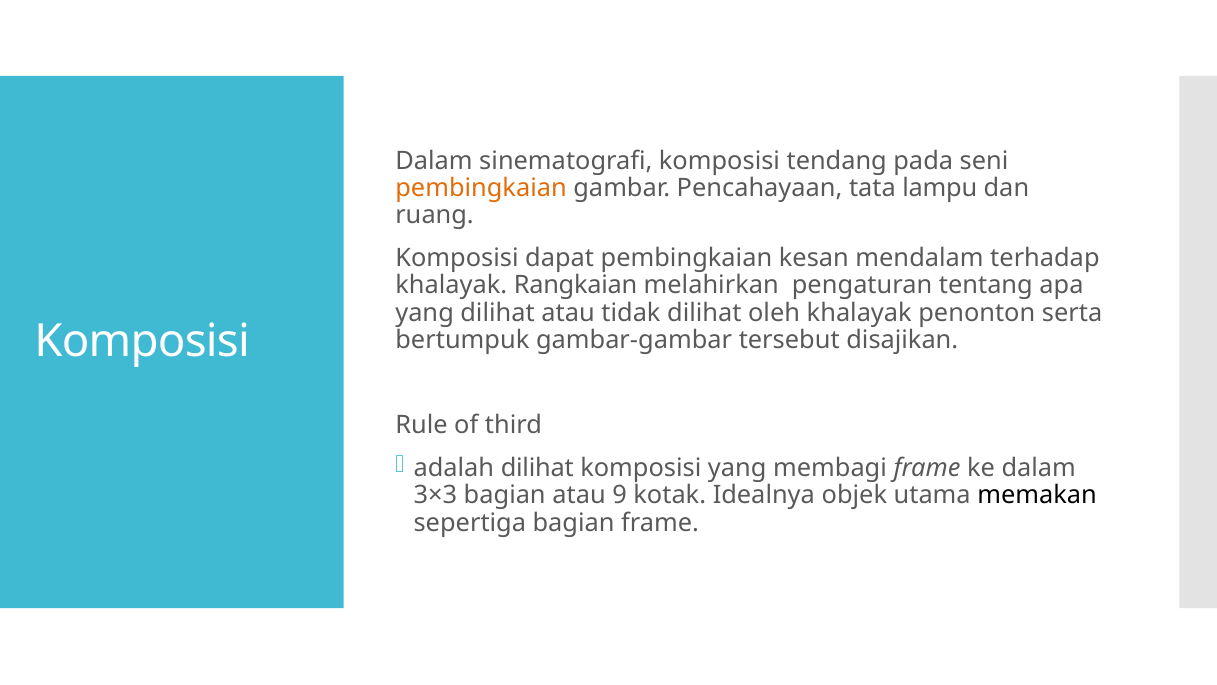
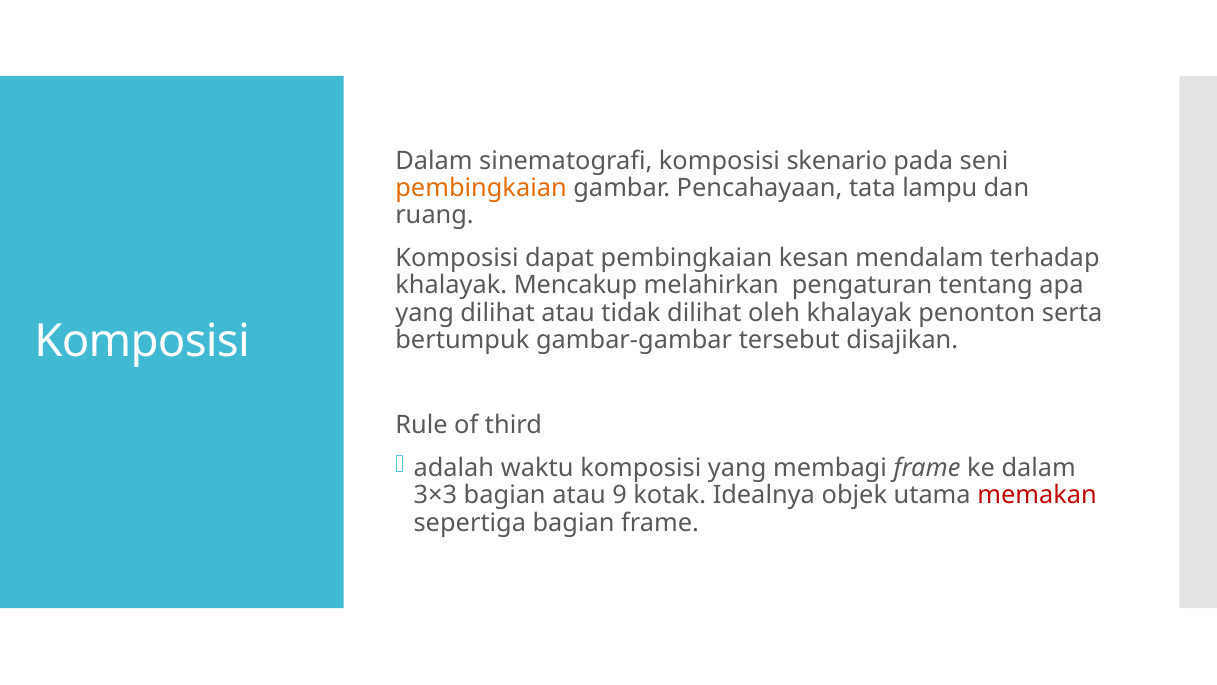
tendang: tendang -> skenario (837, 161)
Rangkaian: Rangkaian -> Mencakup (575, 285)
adalah dilihat: dilihat -> waktu (537, 468)
memakan colour: black -> red (1037, 495)
